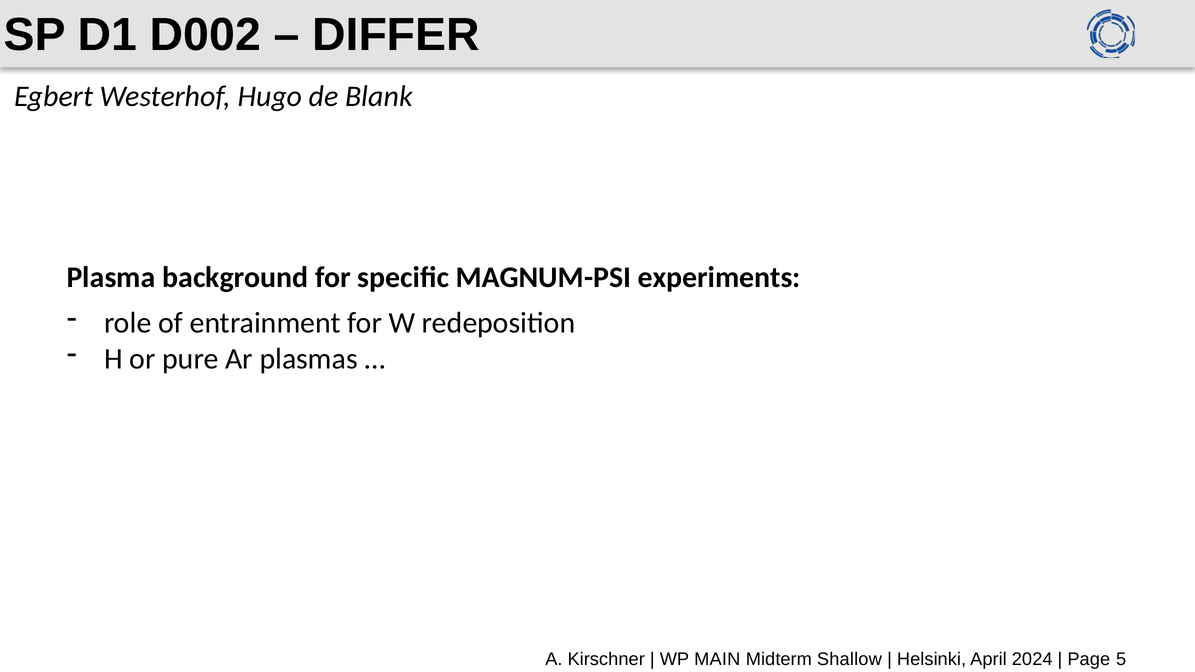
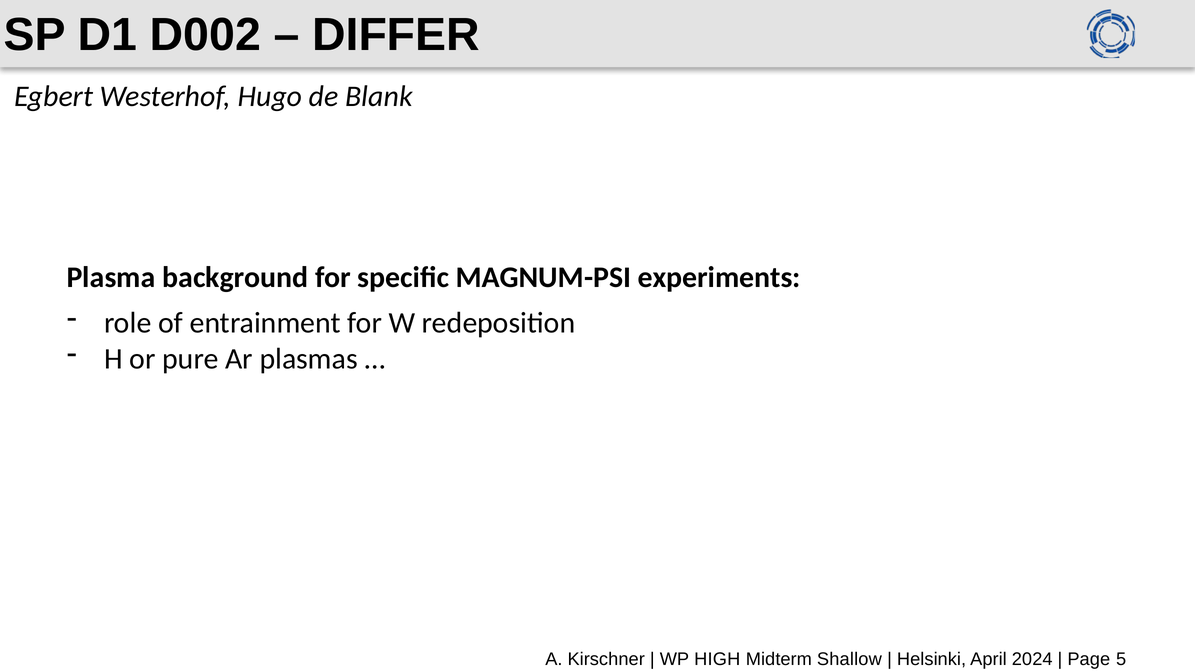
MAIN: MAIN -> HIGH (717, 660)
